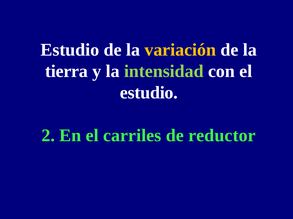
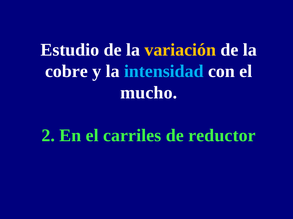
tierra: tierra -> cobre (66, 71)
intensidad colour: light green -> light blue (164, 71)
estudio: estudio -> mucho (149, 93)
